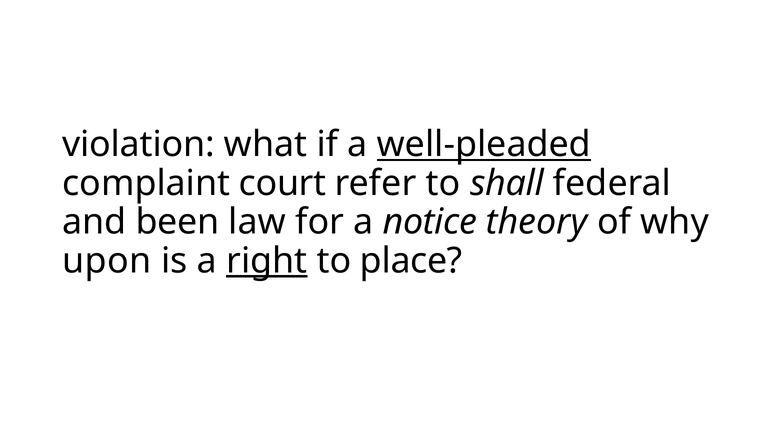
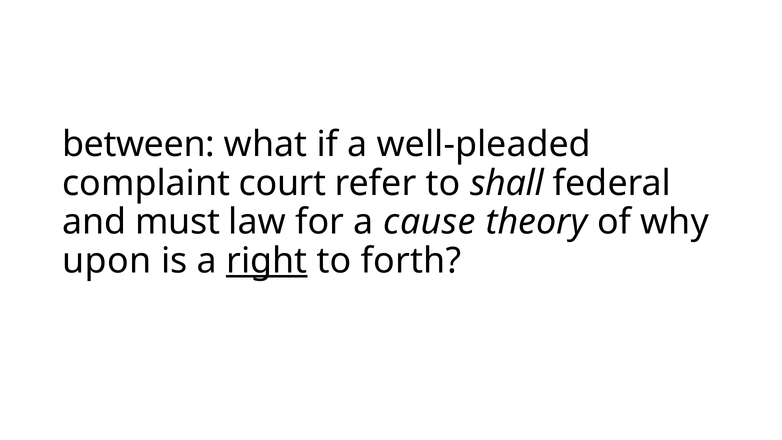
violation: violation -> between (139, 145)
well-pleaded underline: present -> none (484, 145)
been: been -> must (178, 222)
notice: notice -> cause (430, 222)
place: place -> forth (411, 261)
